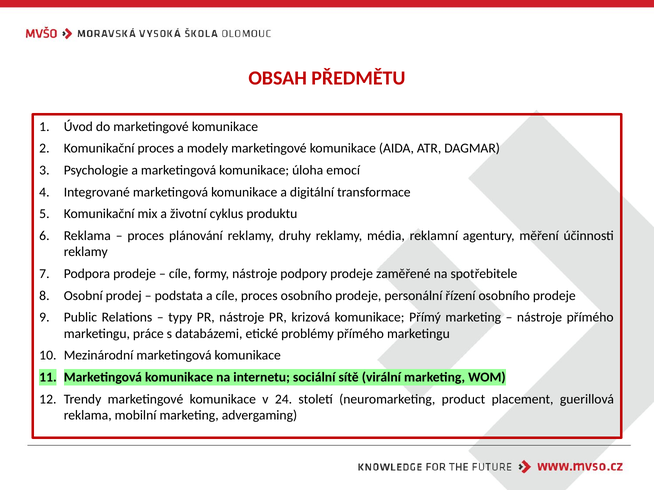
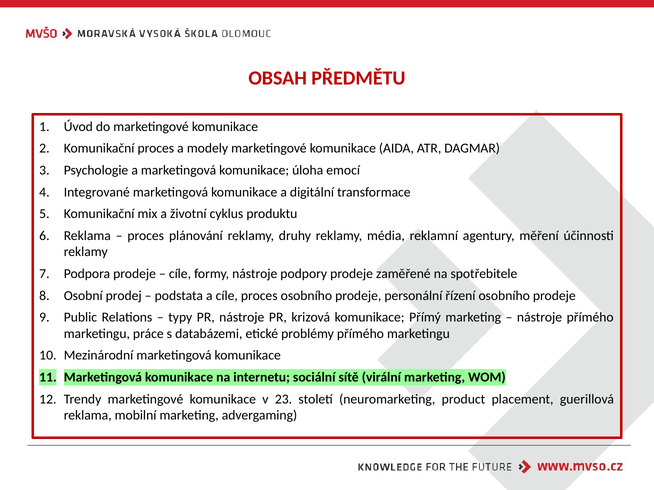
24: 24 -> 23 (284, 399)
